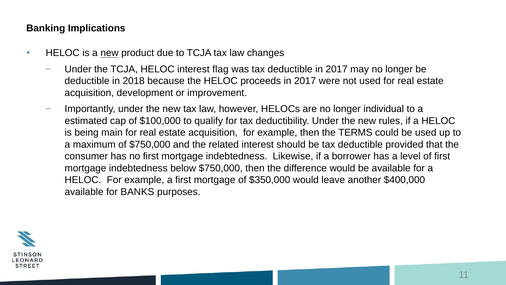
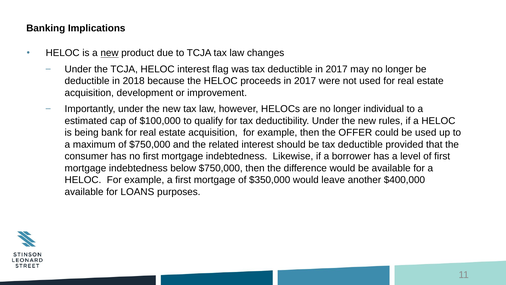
main: main -> bank (112, 132)
TERMS: TERMS -> OFFER (355, 132)
BANKS: BANKS -> LOANS (137, 192)
